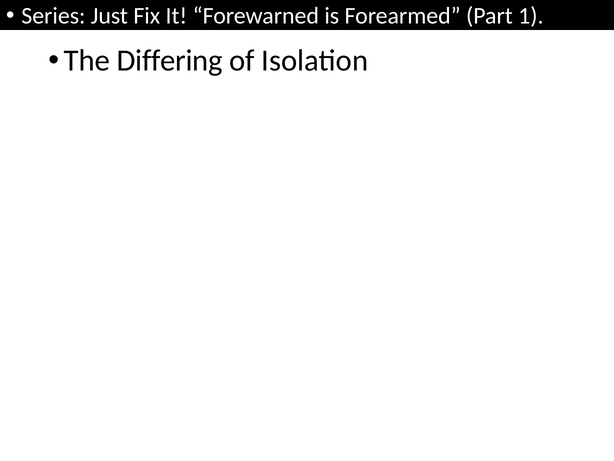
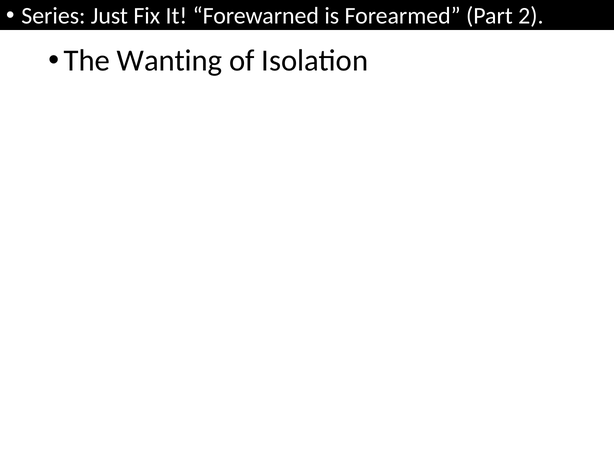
1: 1 -> 2 (531, 16)
Differing: Differing -> Wanting (170, 61)
